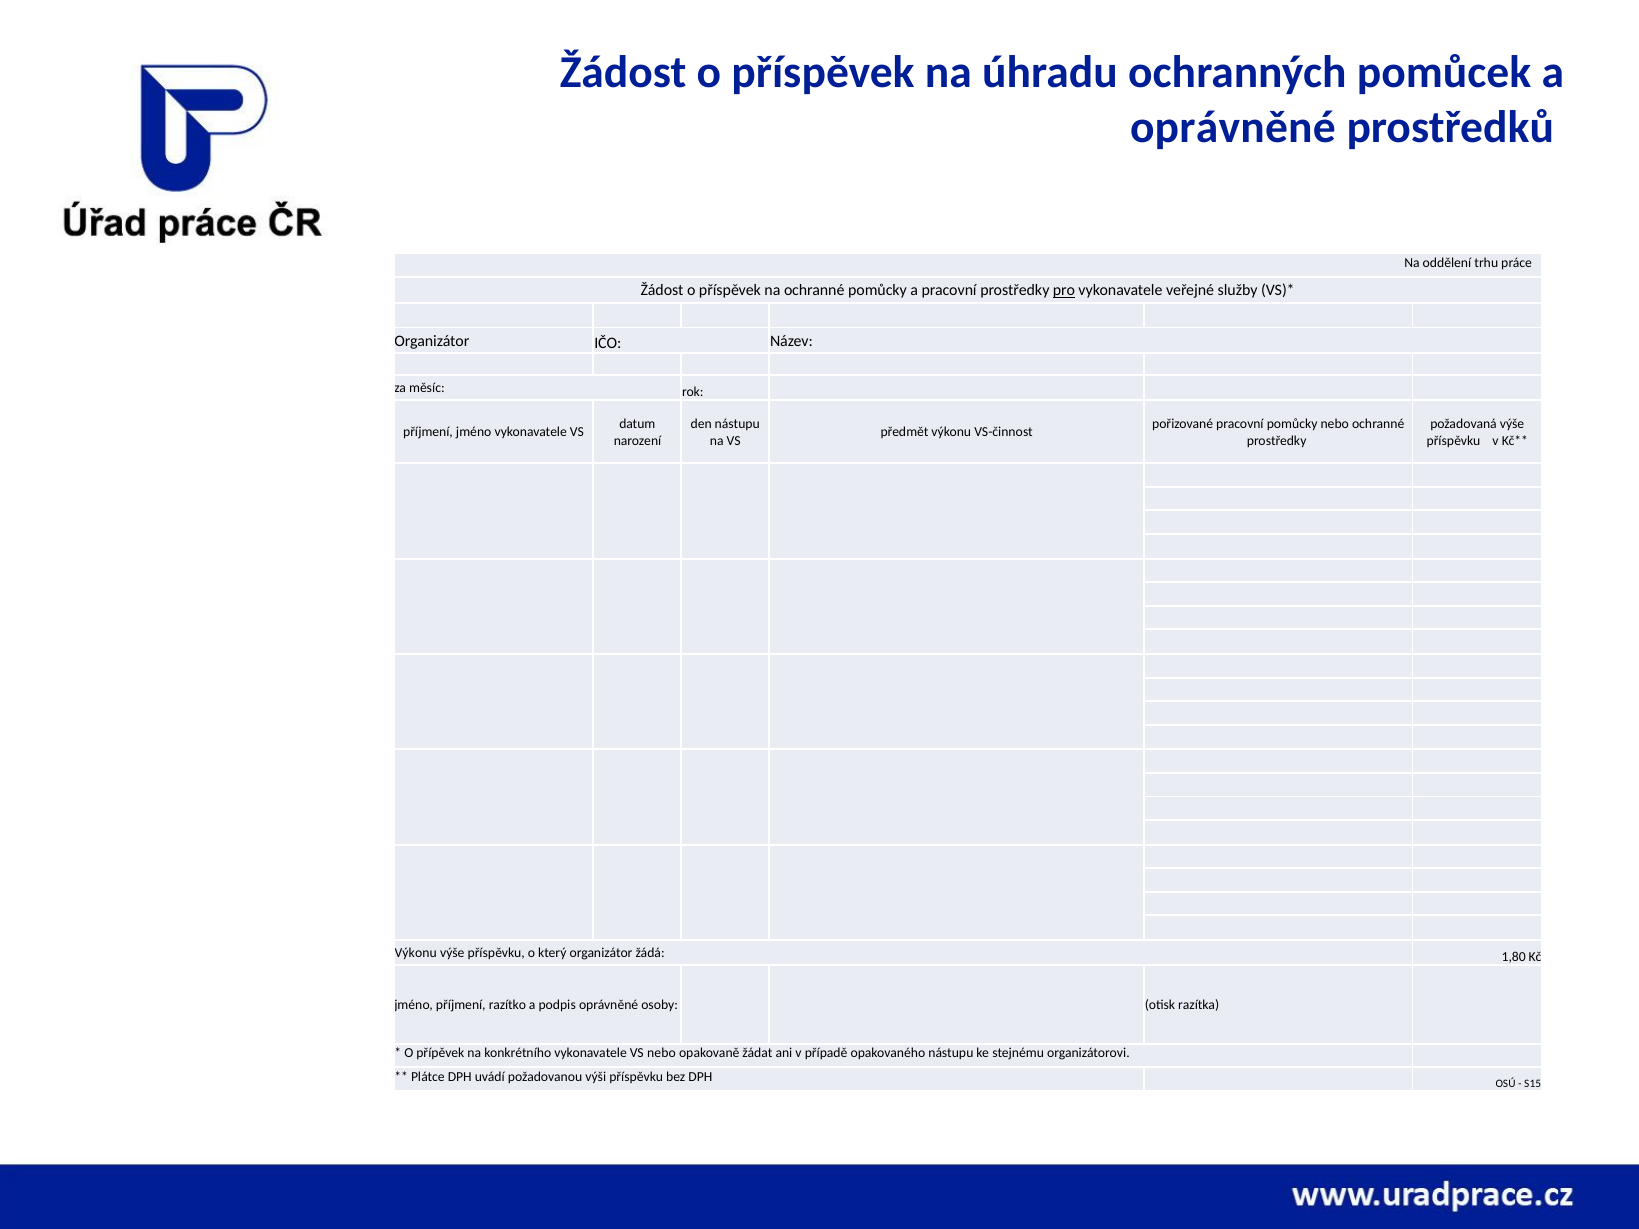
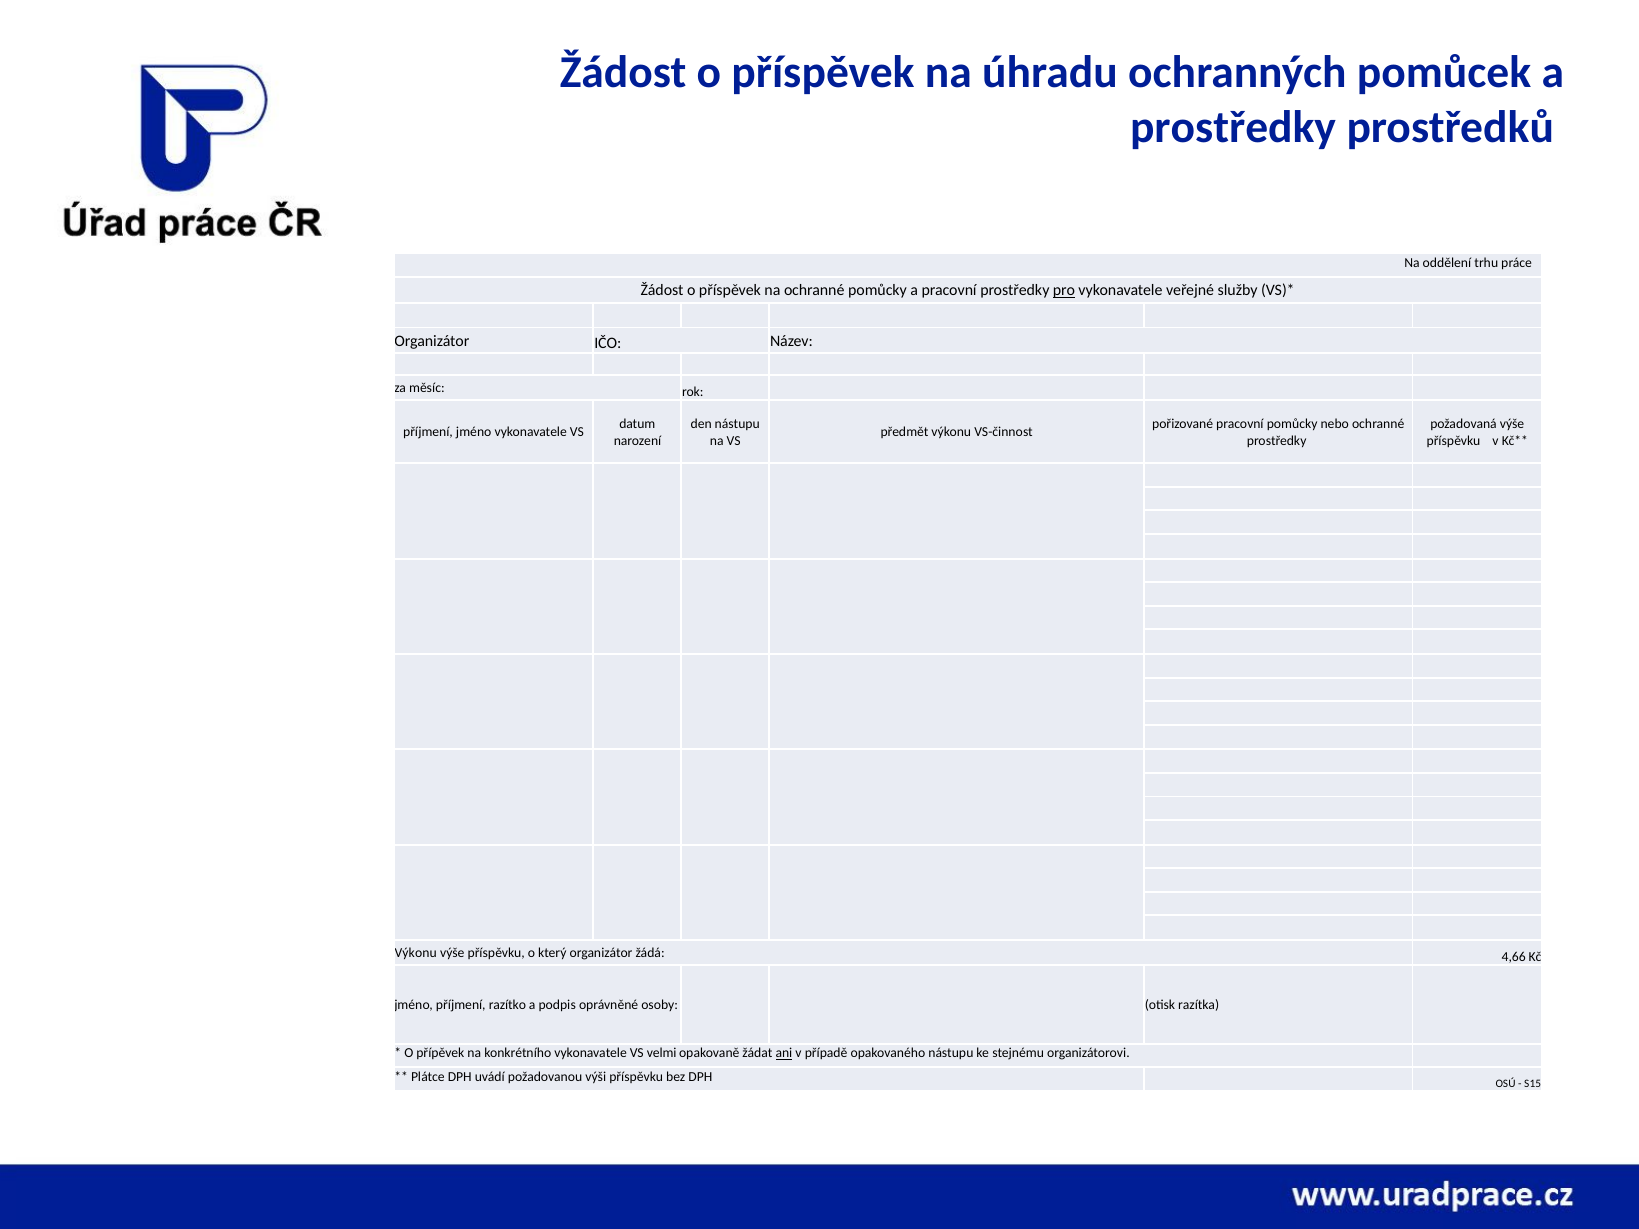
oprávněné: oprávněné -> prostředky (1233, 127)
1,80: 1,80 -> 4,66 (1514, 957)
VS nebo: nebo -> velmi (662, 1053)
ani underline: none -> present (784, 1053)
